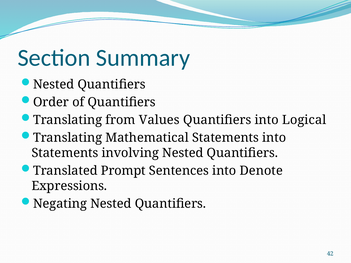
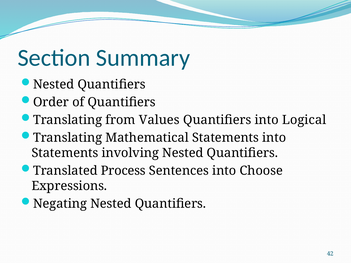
Prompt: Prompt -> Process (123, 171)
Denote: Denote -> Choose (261, 171)
